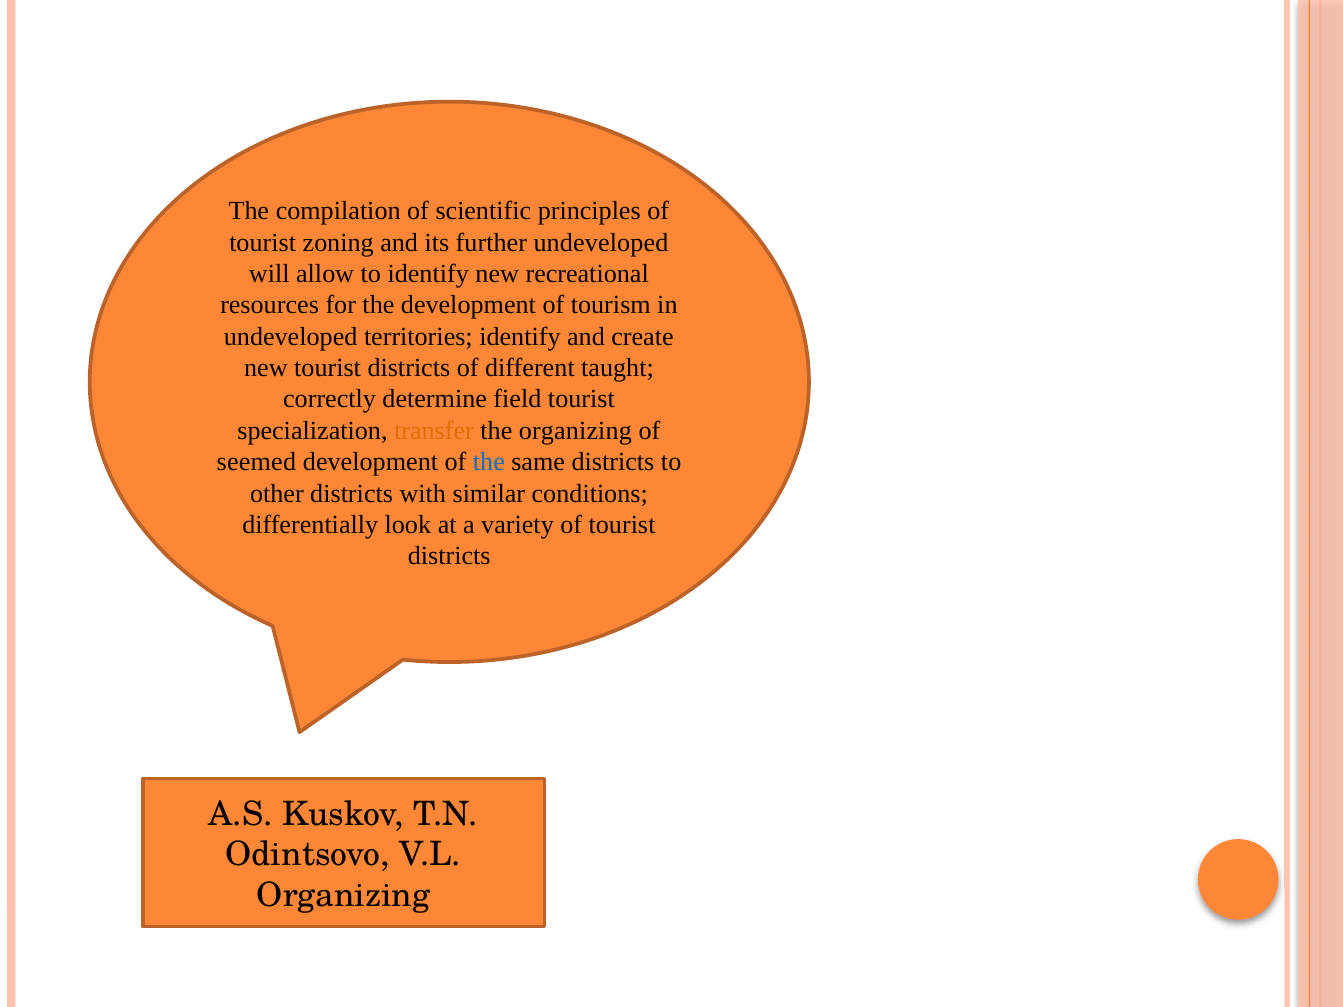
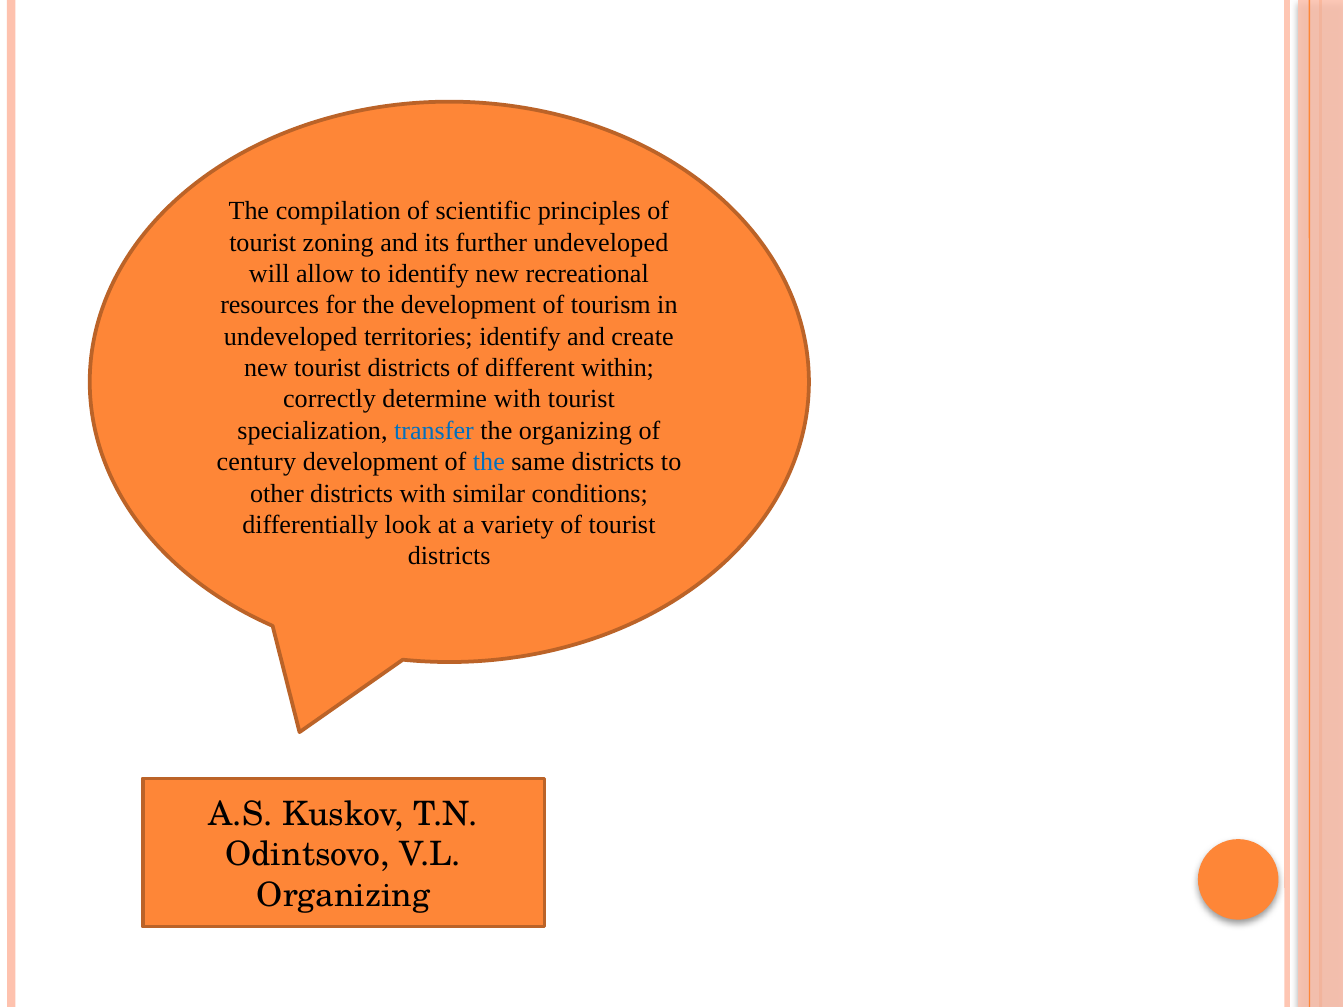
taught: taught -> within (618, 368)
determine field: field -> with (517, 399)
transfer colour: orange -> blue (434, 431)
seemed: seemed -> century (256, 462)
